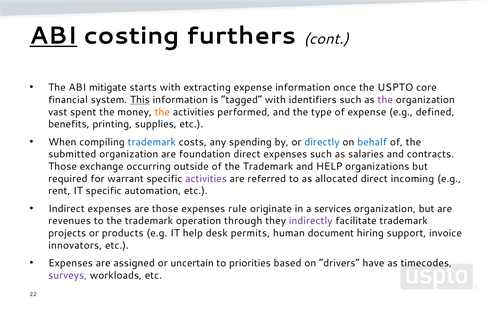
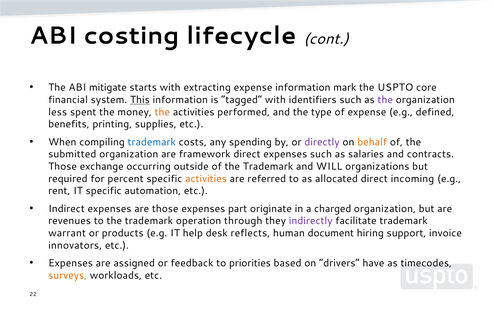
ABI underline: present -> none (53, 36)
furthers: furthers -> lifecycle (241, 36)
once: once -> mark (345, 87)
vast: vast -> less (58, 112)
directly colour: blue -> purple (322, 142)
behalf colour: blue -> orange (372, 142)
foundation: foundation -> framework (205, 154)
and HELP: HELP -> WILL (329, 166)
warrant: warrant -> percent (126, 178)
activities colour: purple -> orange (206, 178)
rule: rule -> part (238, 208)
services: services -> charged (333, 208)
projects: projects -> warrant (67, 233)
permits: permits -> reflects (250, 233)
uncertain: uncertain -> feedback (192, 263)
surveys colour: purple -> orange (68, 275)
